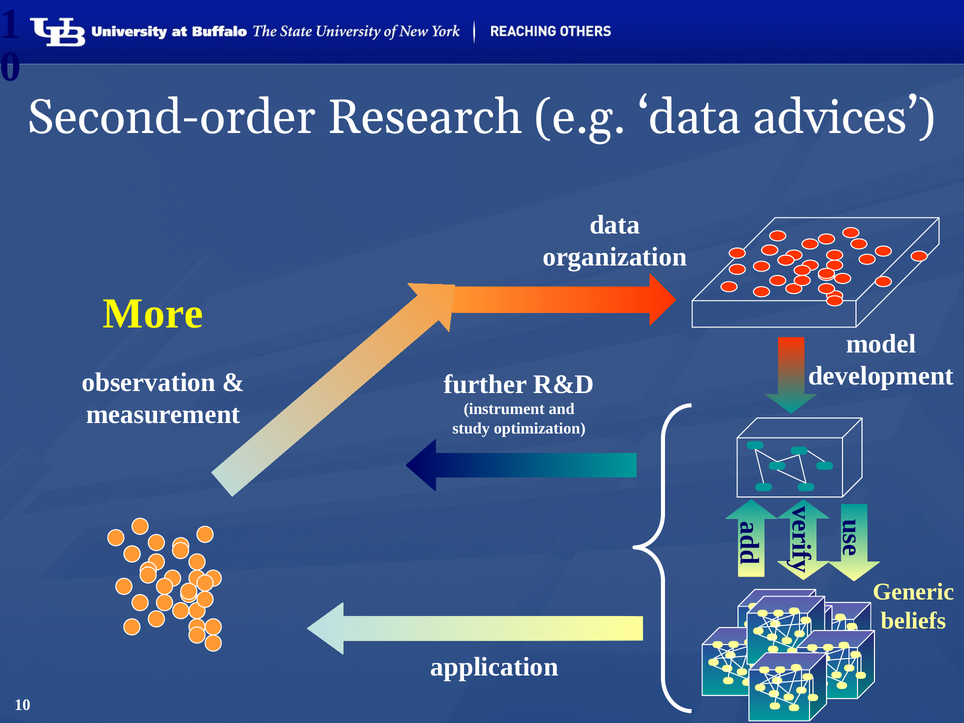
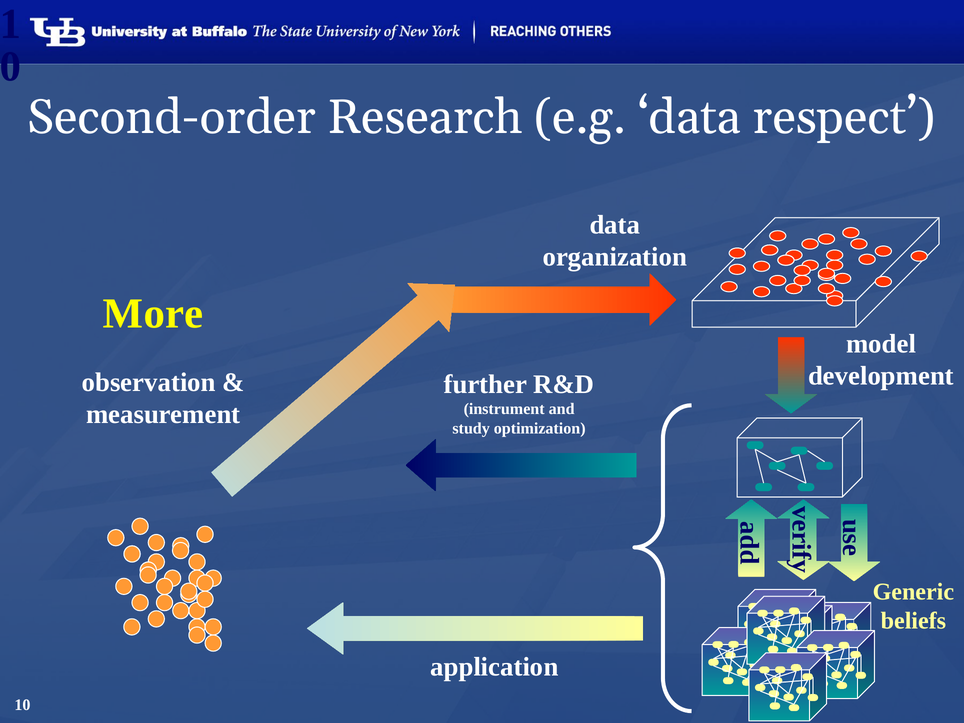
advices: advices -> respect (844, 117)
